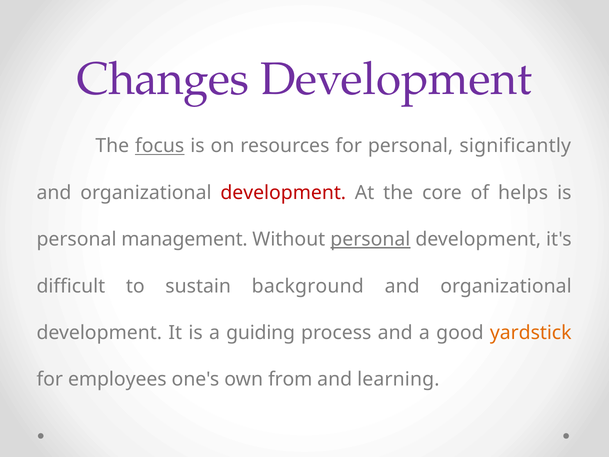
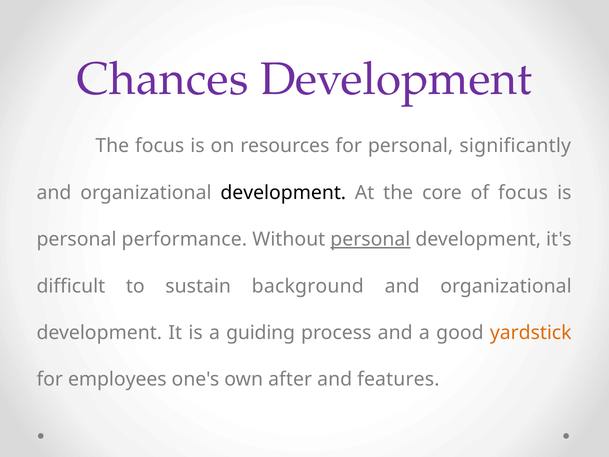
Changes: Changes -> Chances (163, 79)
focus underline: present -> none (160, 146)
development colour: red -> black (283, 193)
of helps: helps -> focus (523, 193)
management: management -> performance (184, 239)
from: from -> after (290, 379)
learning: learning -> features (398, 379)
